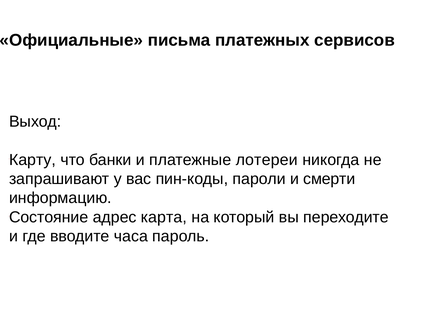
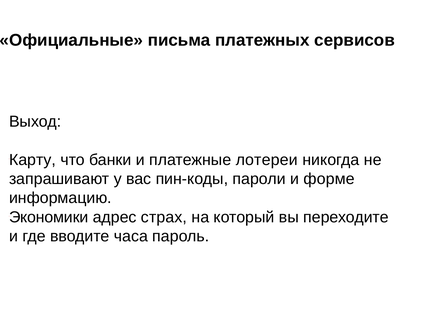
смерти: смерти -> форме (329, 179)
Состояние: Состояние -> Экономики (49, 218)
карта: карта -> страх (164, 218)
